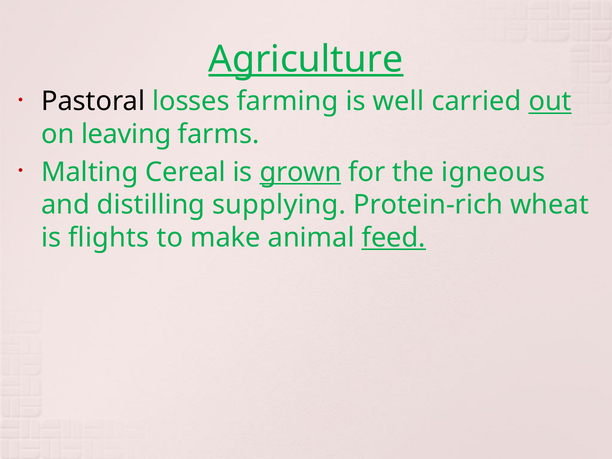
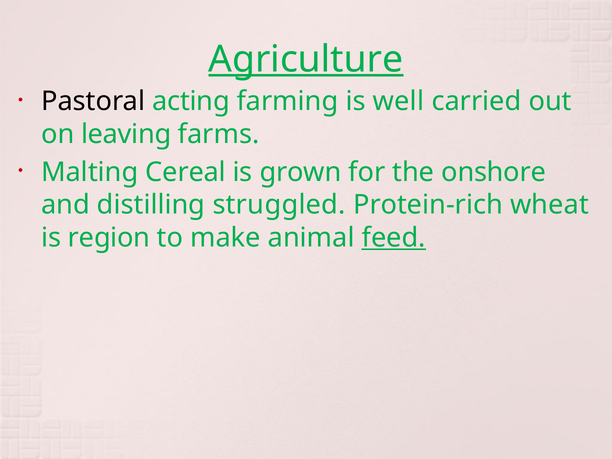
losses: losses -> acting (191, 101)
out underline: present -> none (550, 101)
grown underline: present -> none (300, 172)
igneous: igneous -> onshore (494, 172)
supplying: supplying -> struggled (279, 205)
flights: flights -> region (109, 238)
